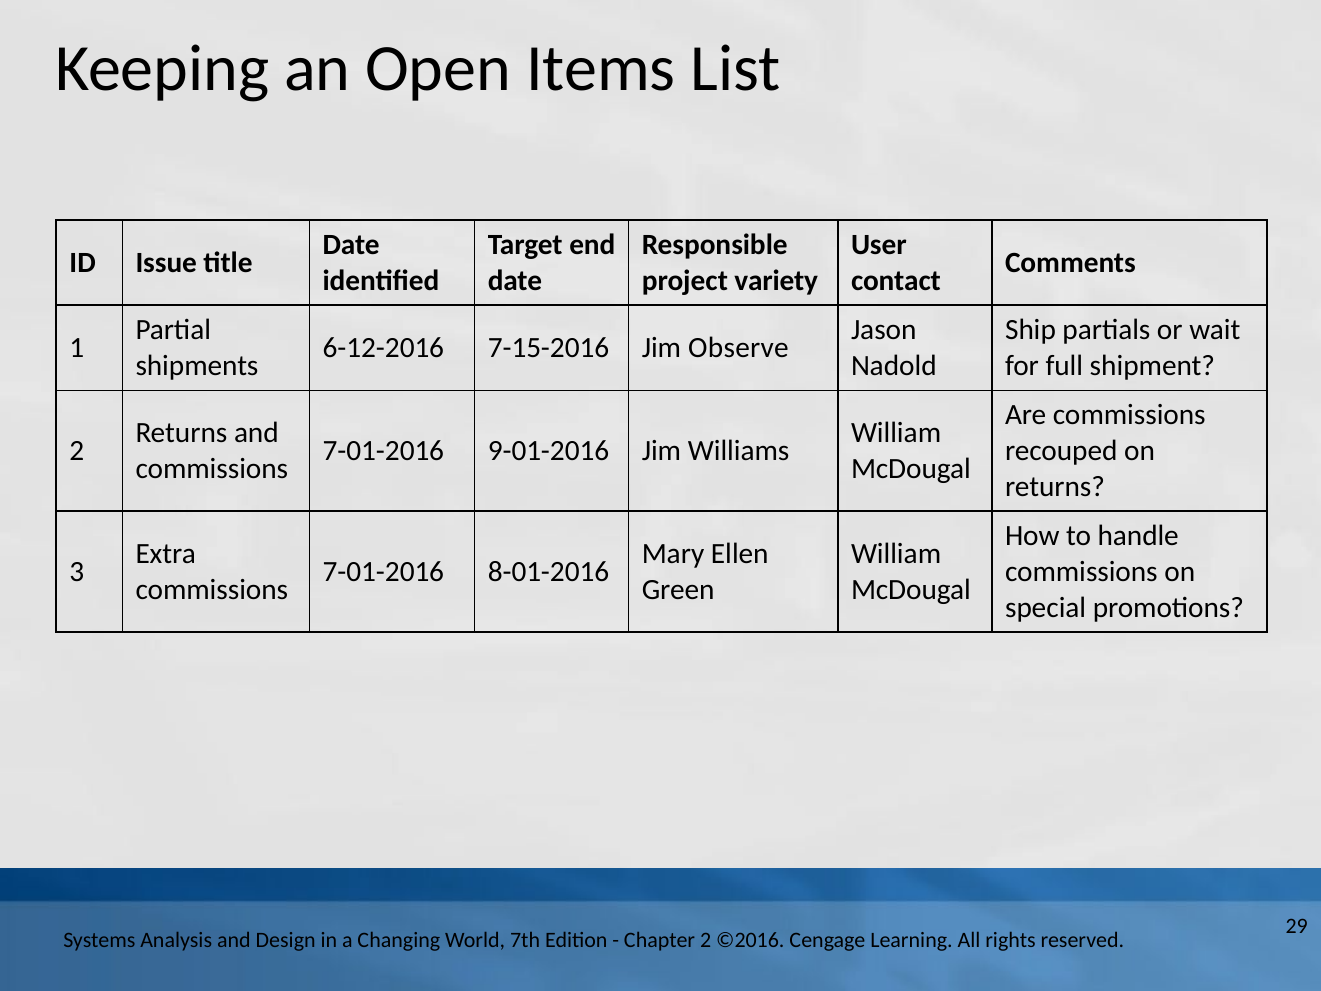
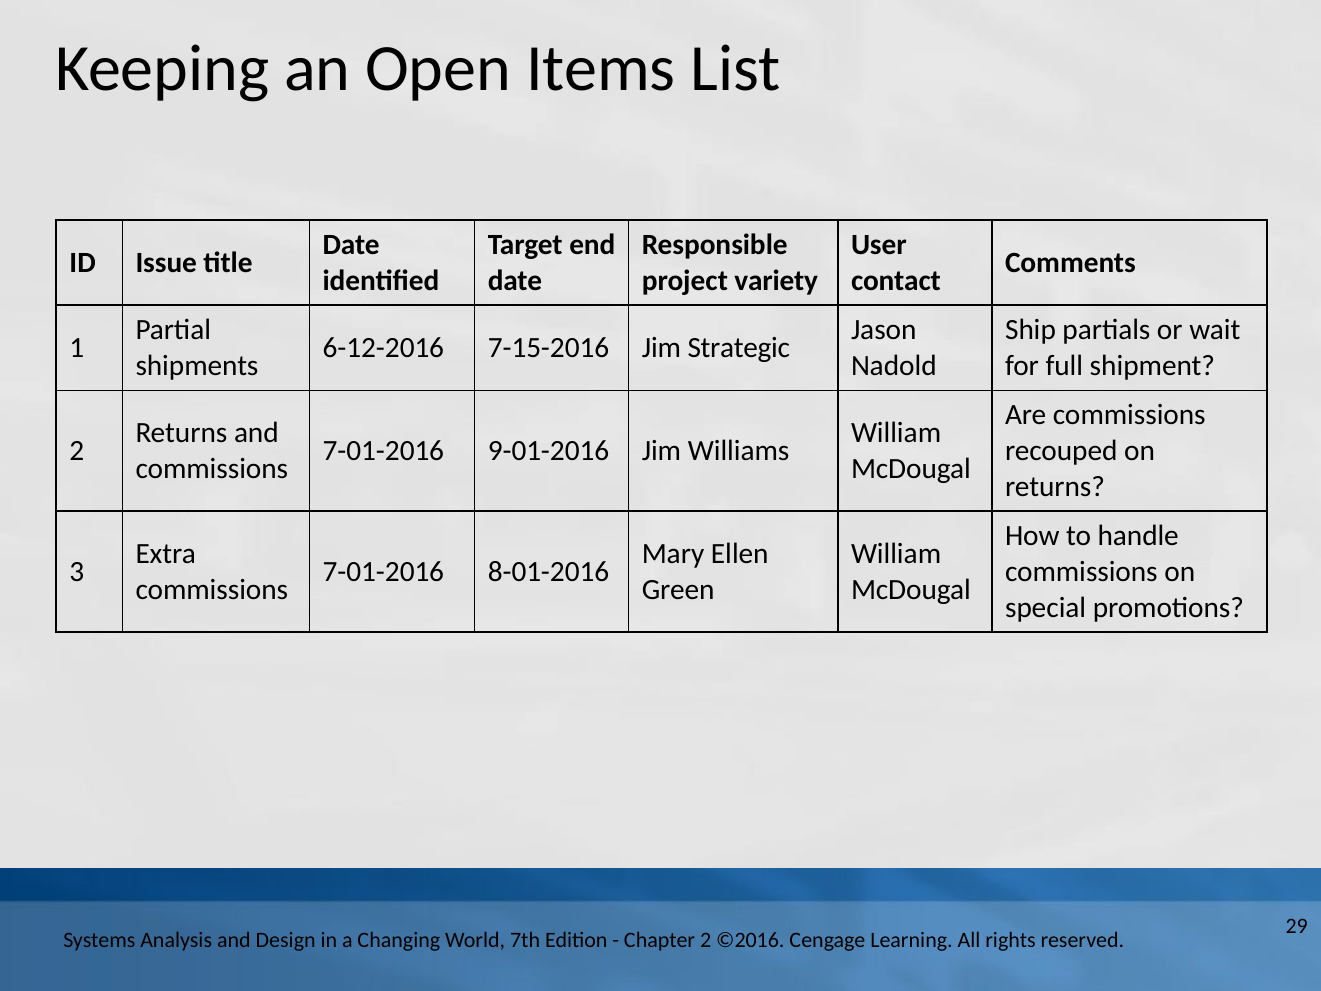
Observe: Observe -> Strategic (739, 348)
